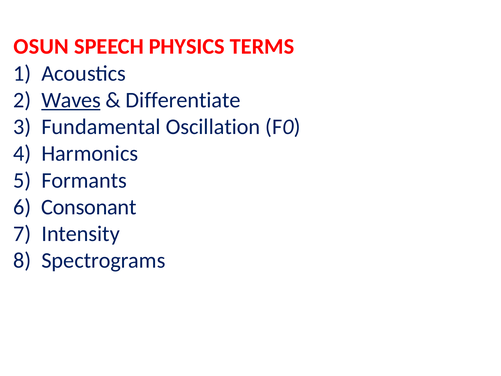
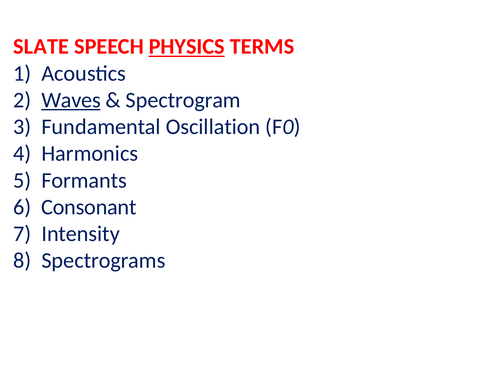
OSUN: OSUN -> SLATE (41, 47)
PHYSICS underline: none -> present (187, 47)
Differentiate: Differentiate -> Spectrogram (183, 100)
